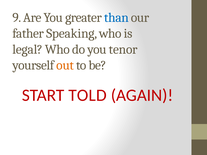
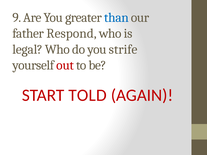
Speaking: Speaking -> Respond (72, 34)
tenor: tenor -> strife (123, 49)
out colour: orange -> red (65, 65)
